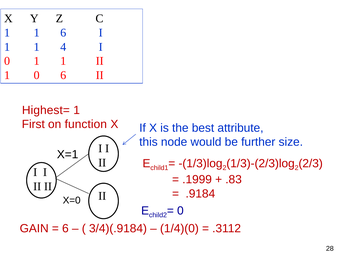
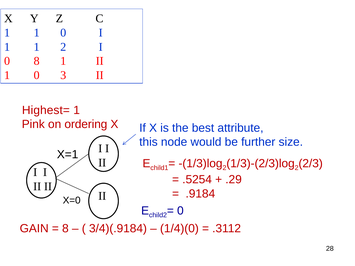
1 1 6: 6 -> 0 (63, 33)
1 4: 4 -> 2 (63, 47)
0 1: 1 -> 8 (37, 61)
0 6: 6 -> 3 (63, 75)
First: First -> Pink (33, 124)
function: function -> ordering (86, 124)
.1999: .1999 -> .5254 (197, 180)
.83: .83 -> .29 (234, 180)
6: 6 -> 8 (65, 229)
